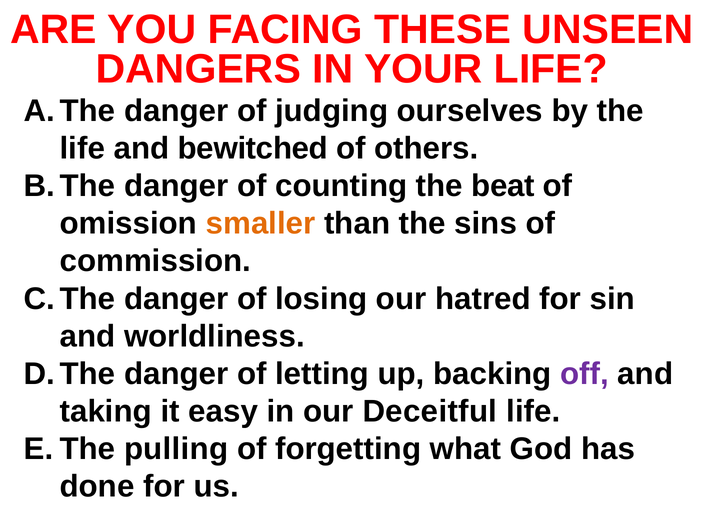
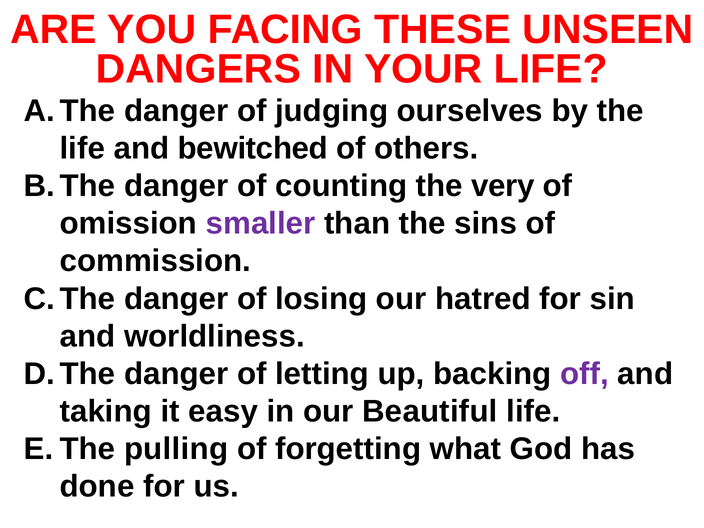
beat: beat -> very (503, 186)
smaller colour: orange -> purple (261, 224)
Deceitful: Deceitful -> Beautiful (430, 411)
